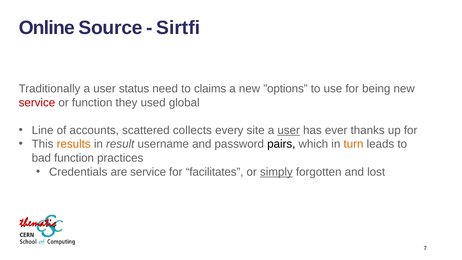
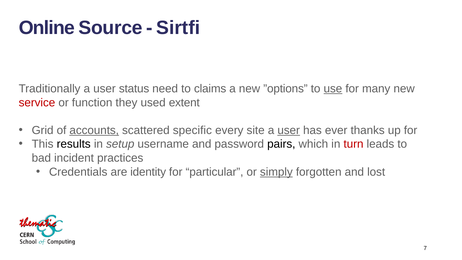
use underline: none -> present (333, 89)
being: being -> many (376, 89)
global: global -> extent (184, 102)
Line: Line -> Grid (43, 130)
accounts underline: none -> present (94, 130)
collects: collects -> specific (192, 130)
results colour: orange -> black (74, 144)
result: result -> setup (120, 144)
turn colour: orange -> red (354, 144)
bad function: function -> incident (74, 158)
are service: service -> identity (148, 172)
facilitates: facilitates -> particular (215, 172)
